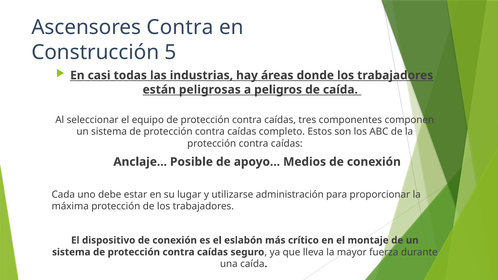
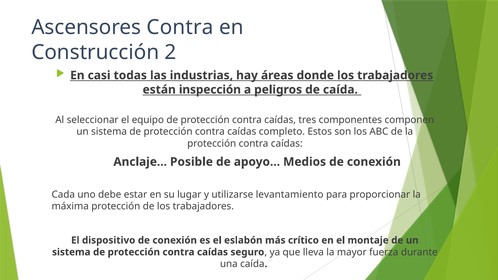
5: 5 -> 2 (170, 52)
peligrosas: peligrosas -> inspección (210, 90)
administración: administración -> levantamiento (290, 195)
